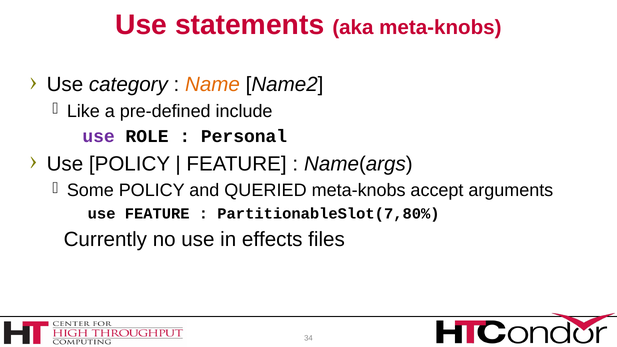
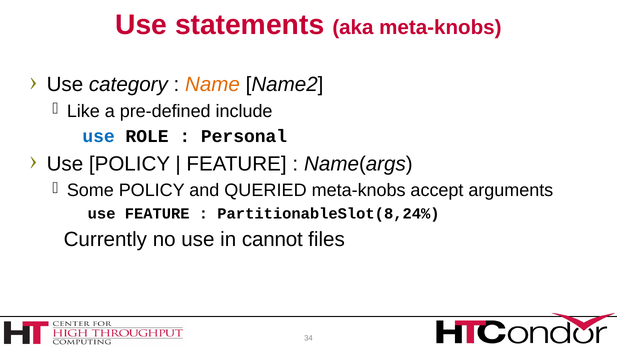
use colour: purple -> blue (99, 136)
PartitionableSlot(7,80%: PartitionableSlot(7,80% -> PartitionableSlot(8,24% (328, 213)
effects: effects -> cannot (272, 240)
